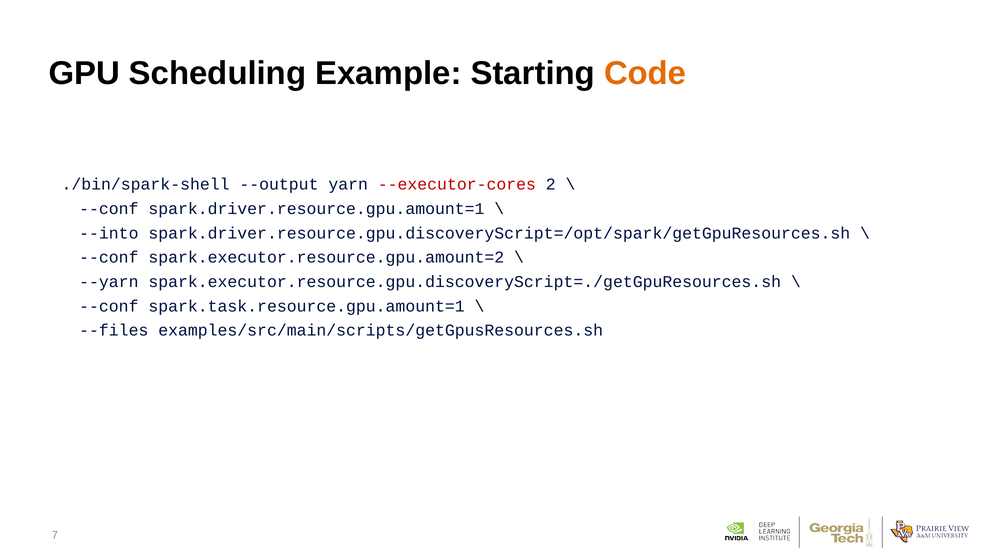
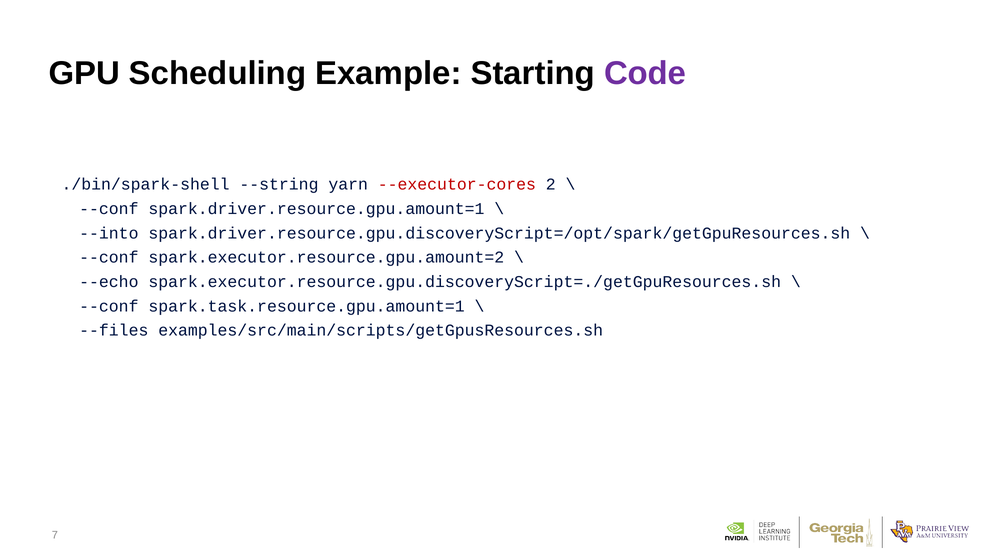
Code colour: orange -> purple (645, 73)
--output: --output -> --string (279, 184)
--yarn: --yarn -> --echo (109, 282)
